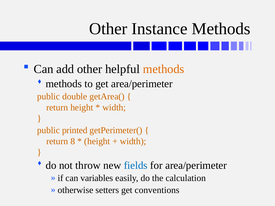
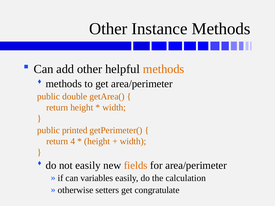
8: 8 -> 4 (73, 141)
not throw: throw -> easily (88, 166)
fields colour: blue -> orange (136, 166)
conventions: conventions -> congratulate (157, 190)
